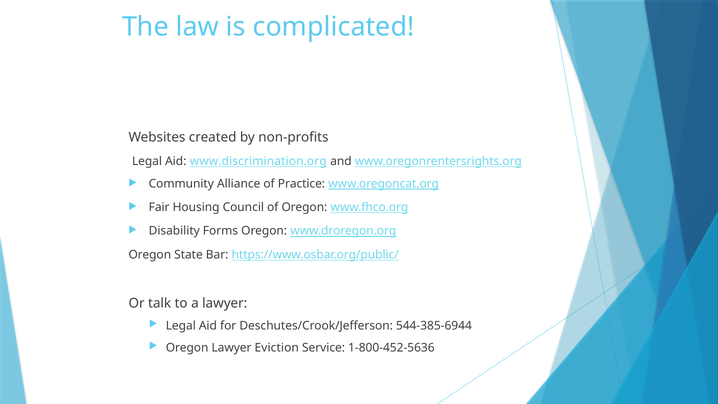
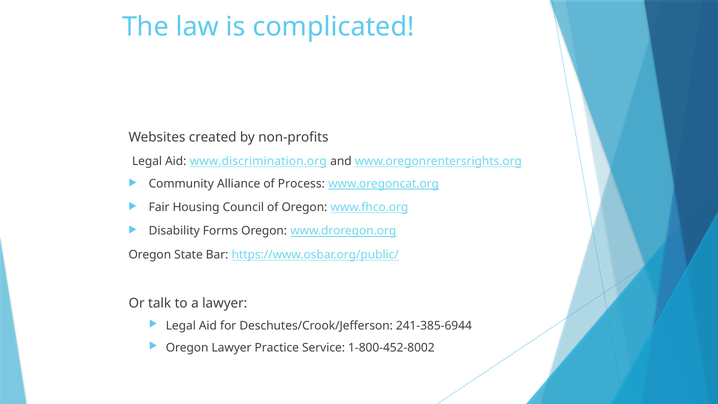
Practice: Practice -> Process (301, 184)
544-385-6944: 544-385-6944 -> 241-385-6944 (434, 326)
Eviction: Eviction -> Practice (277, 348)
1-800-452-5636: 1-800-452-5636 -> 1-800-452-8002 (391, 348)
